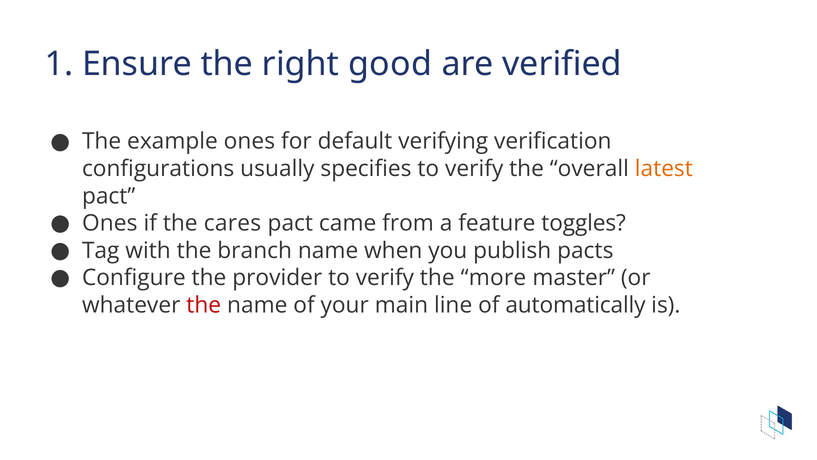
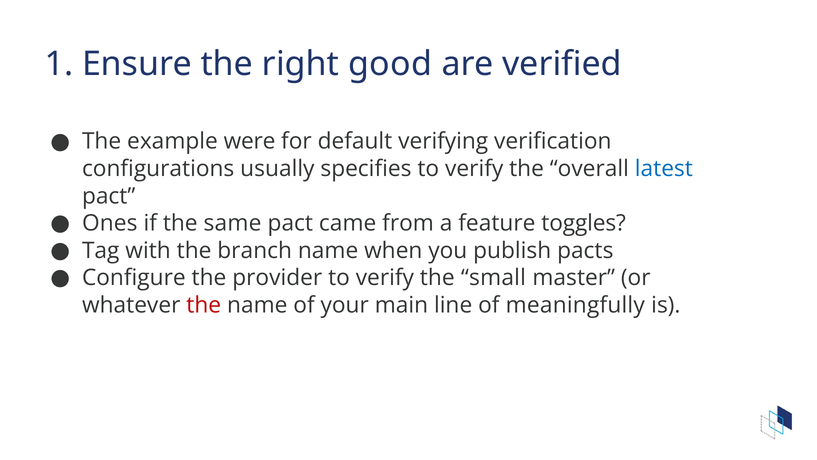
example ones: ones -> were (250, 141)
latest colour: orange -> blue (664, 169)
cares: cares -> same (232, 223)
more: more -> small (493, 278)
automatically: automatically -> meaningfully (575, 305)
